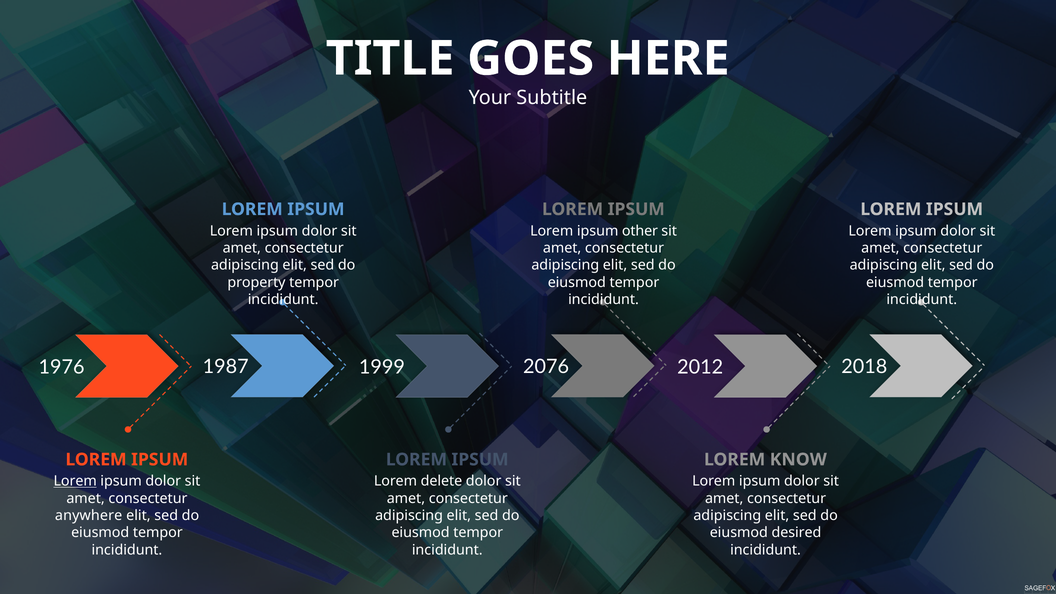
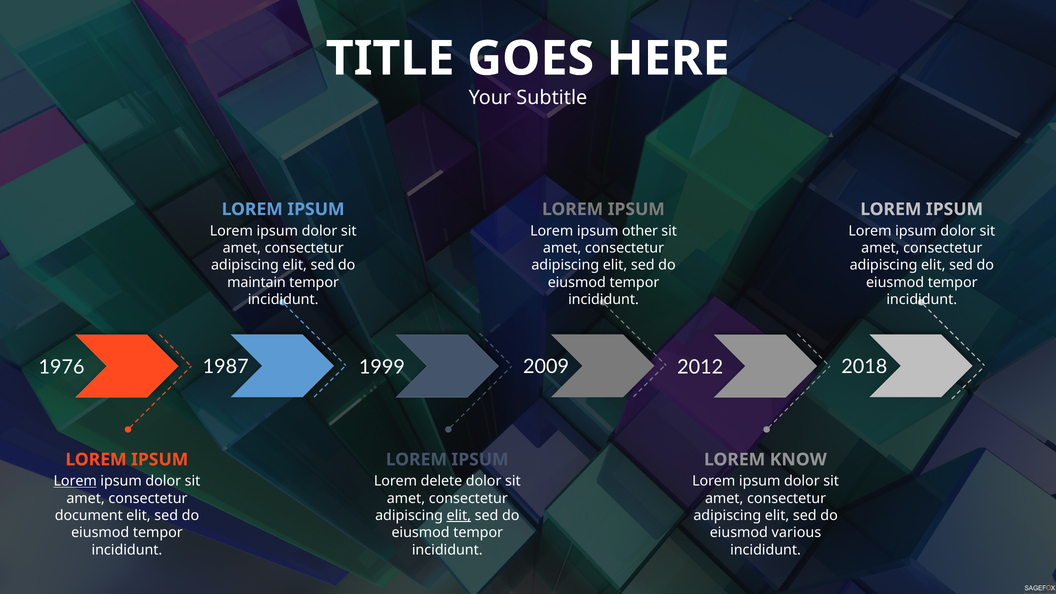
property: property -> maintain (256, 282)
2076: 2076 -> 2009 (546, 367)
anywhere: anywhere -> document (89, 515)
elit underline: none -> present (459, 515)
desired: desired -> various (796, 533)
